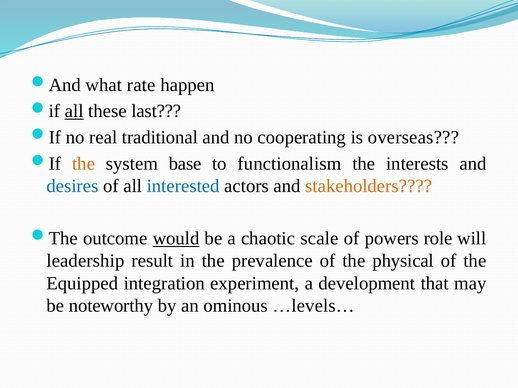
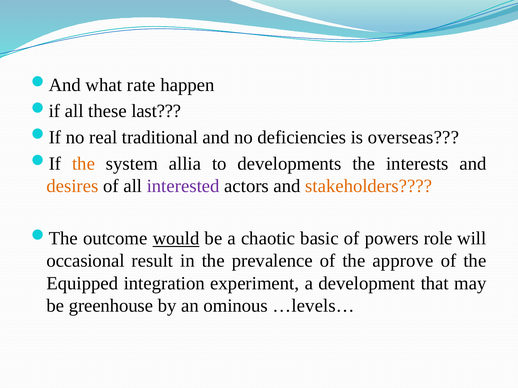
all underline: present -> none (74, 111)
cooperating: cooperating -> deficiencies (302, 138)
base: base -> allia (185, 164)
functionalism: functionalism -> developments (290, 164)
desires colour: blue -> orange (73, 186)
interested colour: blue -> purple (183, 186)
scale: scale -> basic (320, 239)
leadership: leadership -> occasional (86, 261)
physical: physical -> approve (403, 261)
noteworthy: noteworthy -> greenhouse (111, 306)
